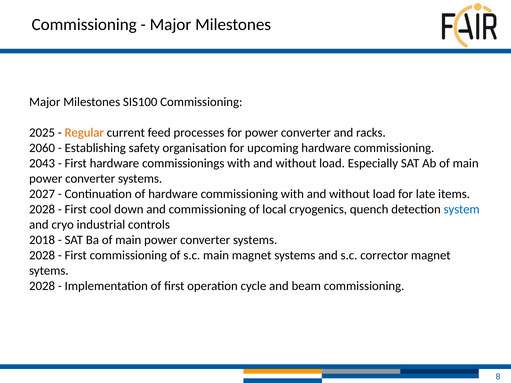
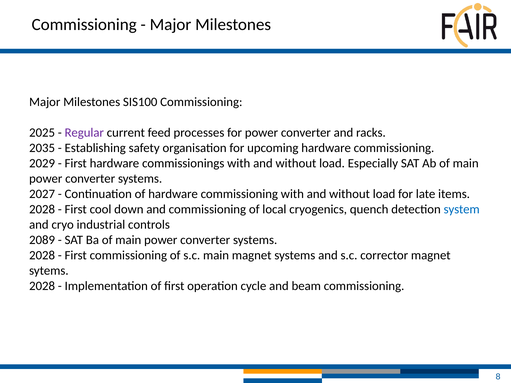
Regular colour: orange -> purple (84, 133)
2060: 2060 -> 2035 (42, 148)
2043: 2043 -> 2029 (42, 163)
2018: 2018 -> 2089 (42, 240)
